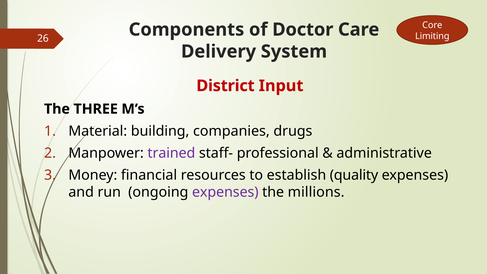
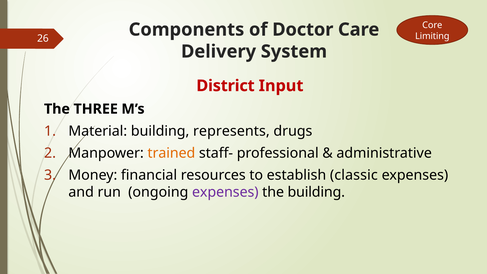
companies: companies -> represents (231, 131)
trained colour: purple -> orange (171, 153)
quality: quality -> classic (354, 175)
the millions: millions -> building (316, 192)
